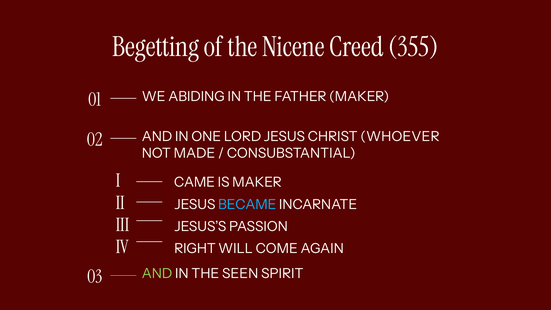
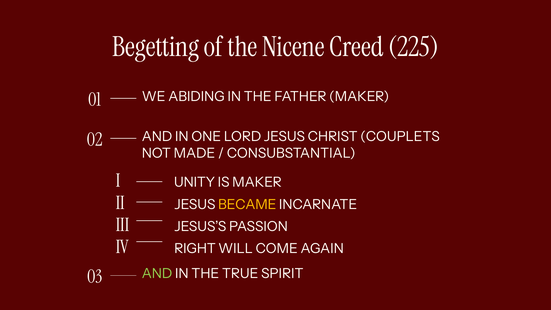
355: 355 -> 225 (413, 47)
WHOEVER: WHOEVER -> COUPLETS (400, 137)
CAME: CAME -> UNITY (194, 182)
BECAME colour: light blue -> yellow (247, 204)
SEEN: SEEN -> TRUE (240, 274)
